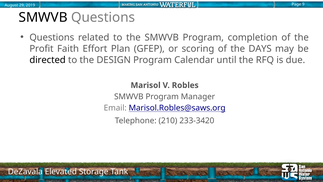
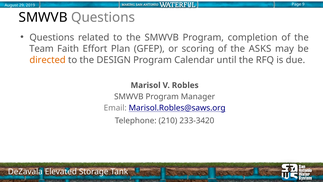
Profit: Profit -> Team (41, 49)
DAYS: DAYS -> ASKS (260, 49)
directed colour: black -> orange (48, 60)
